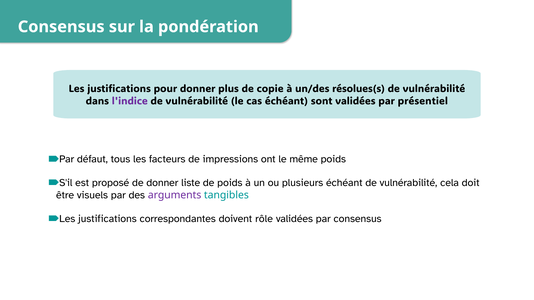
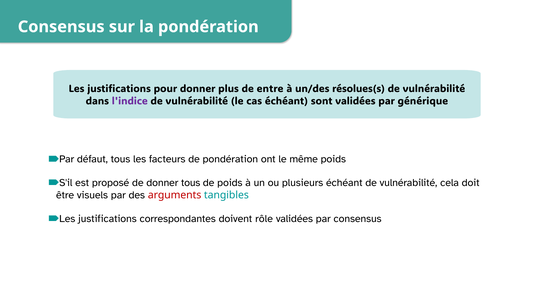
copie: copie -> entre (270, 89)
présentiel: présentiel -> générique (423, 101)
de impressions: impressions -> pondération (230, 159)
donner liste: liste -> tous (191, 183)
arguments colour: purple -> red (175, 195)
